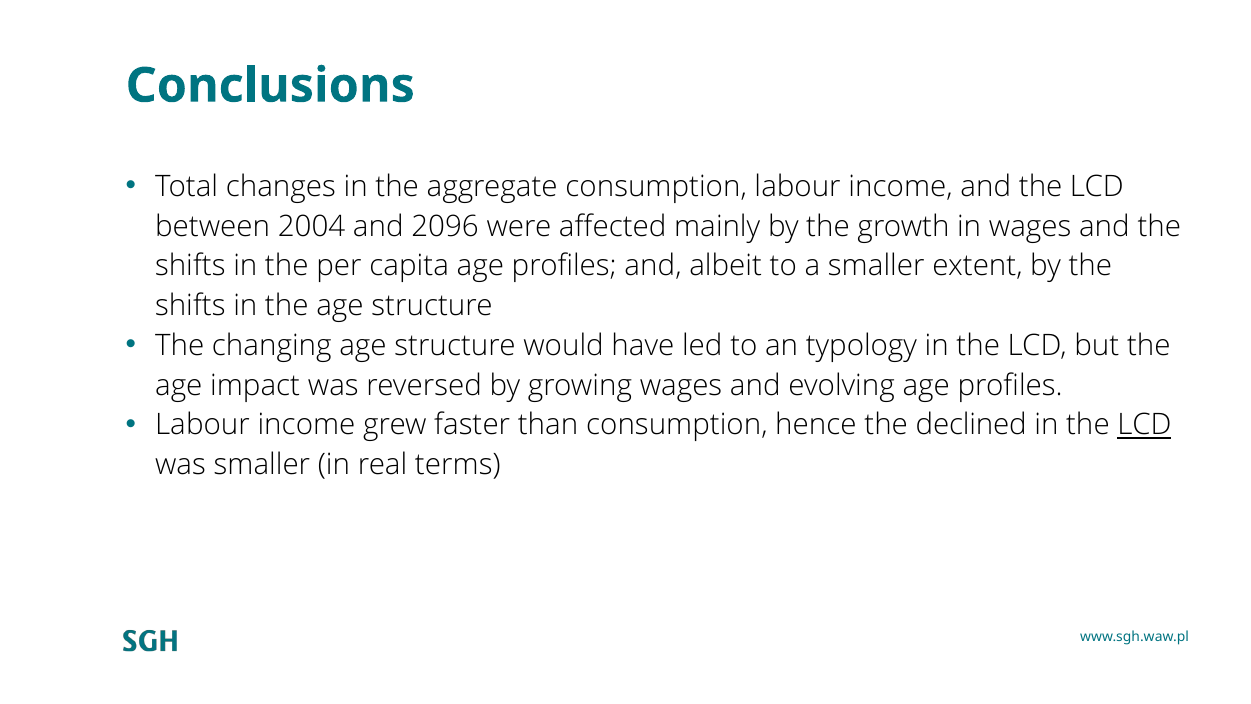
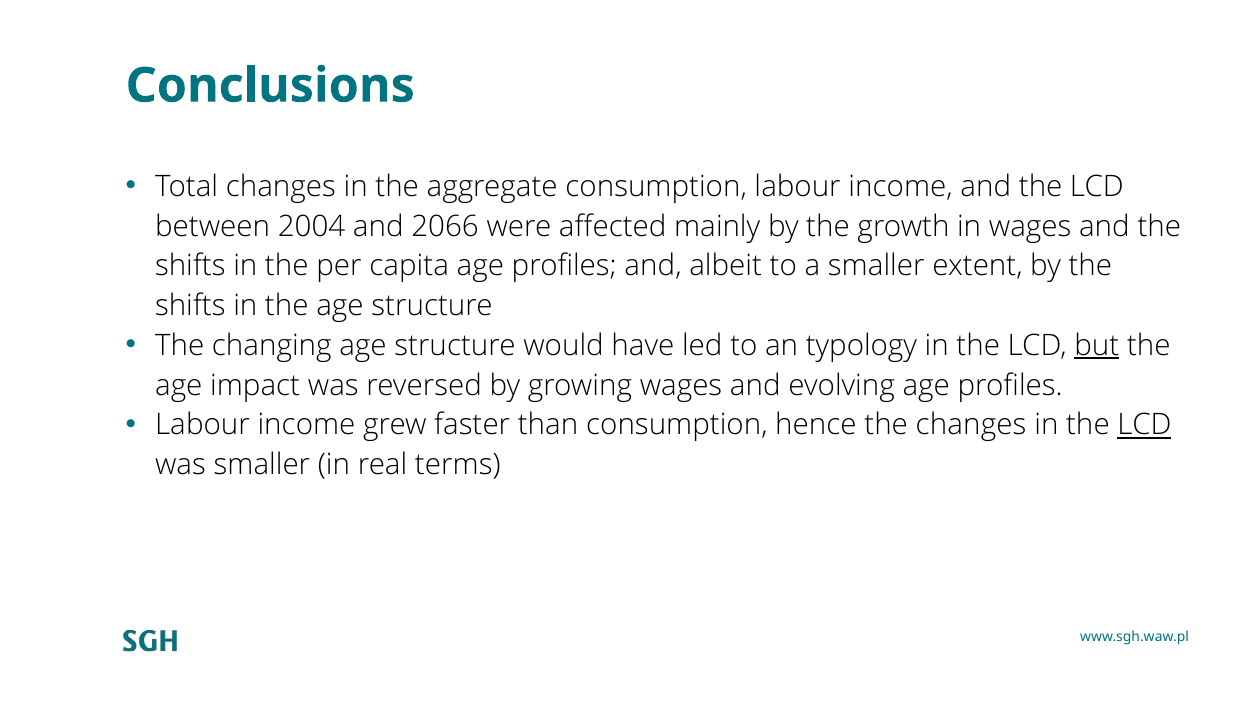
2096: 2096 -> 2066 (445, 226)
but underline: none -> present (1097, 346)
the declined: declined -> changes (971, 425)
